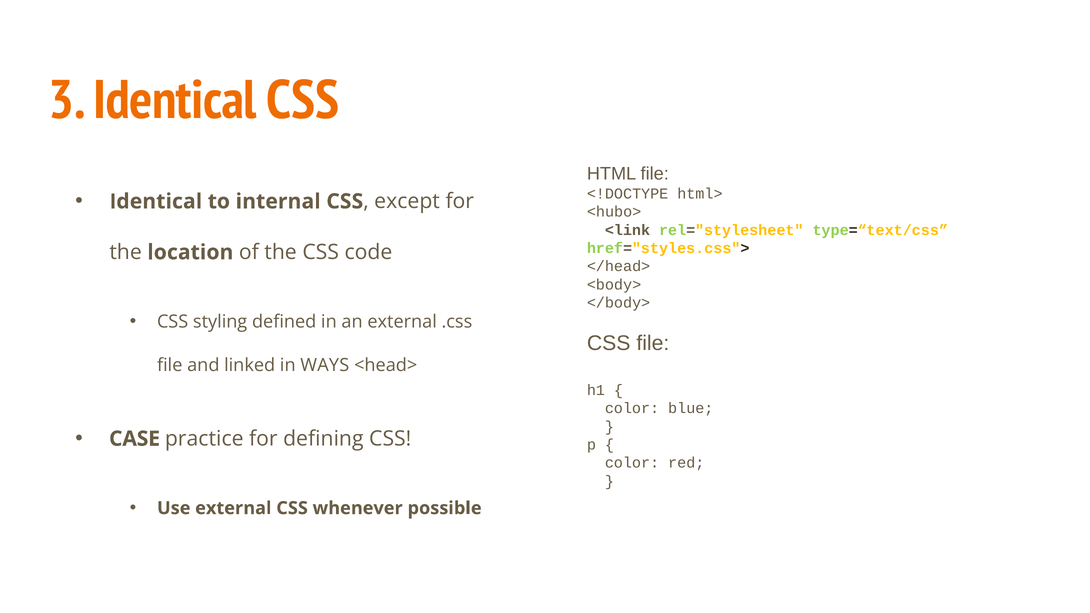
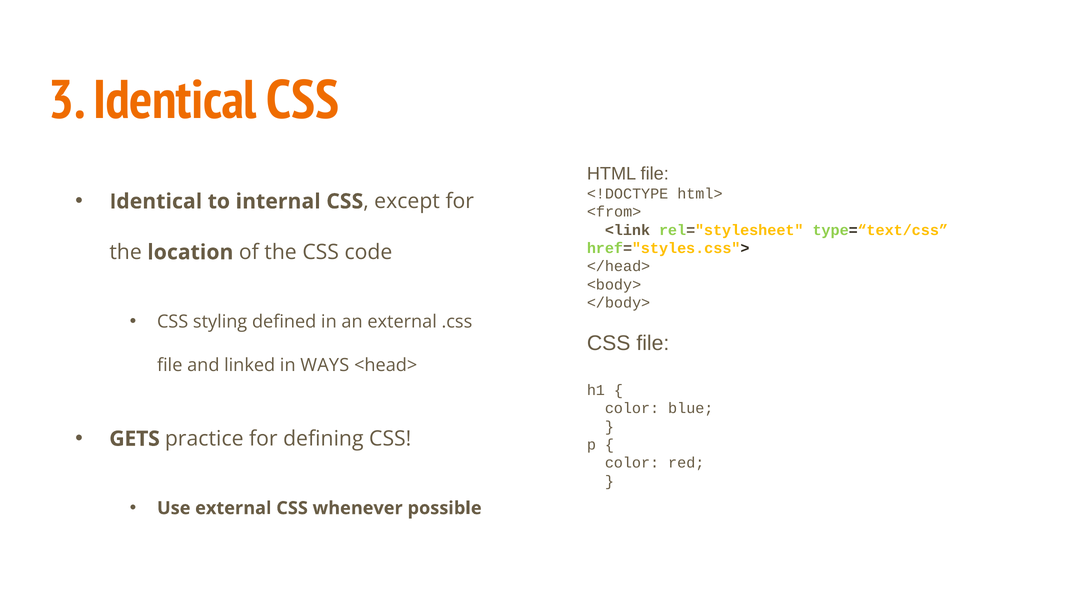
<hubo>: <hubo> -> <from> (614, 212)
CASE: CASE -> GETS (135, 439)
